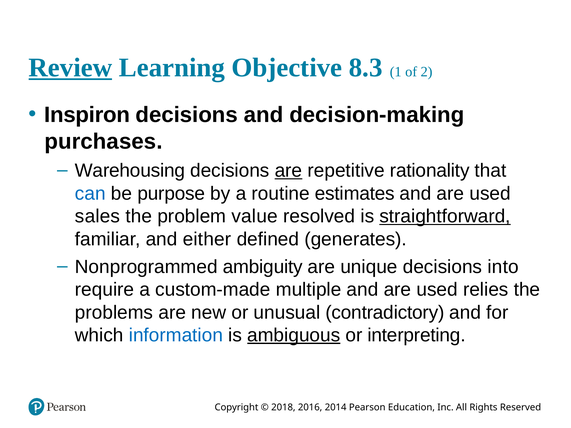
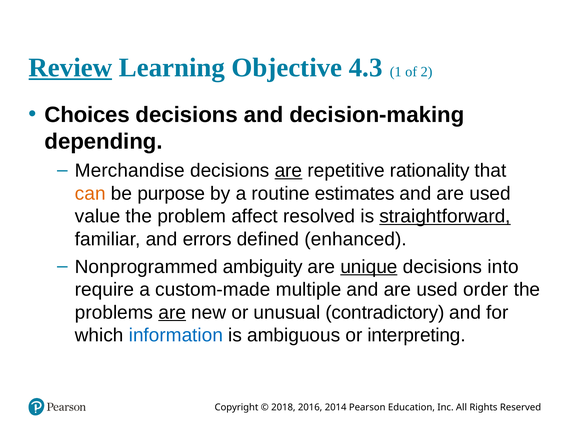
8.3: 8.3 -> 4.3 (366, 68)
Inspiron: Inspiron -> Choices (87, 115)
purchases: purchases -> depending (104, 141)
Warehousing: Warehousing -> Merchandise (130, 171)
can colour: blue -> orange (90, 194)
sales: sales -> value (98, 216)
value: value -> affect (255, 216)
either: either -> errors (207, 239)
generates: generates -> enhanced (356, 239)
unique underline: none -> present (369, 267)
relies: relies -> order (486, 290)
are underline: none -> present (172, 313)
ambiguous underline: present -> none (294, 335)
